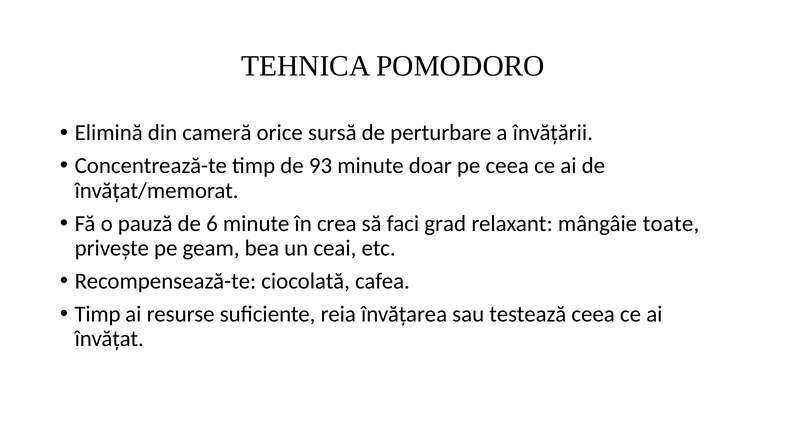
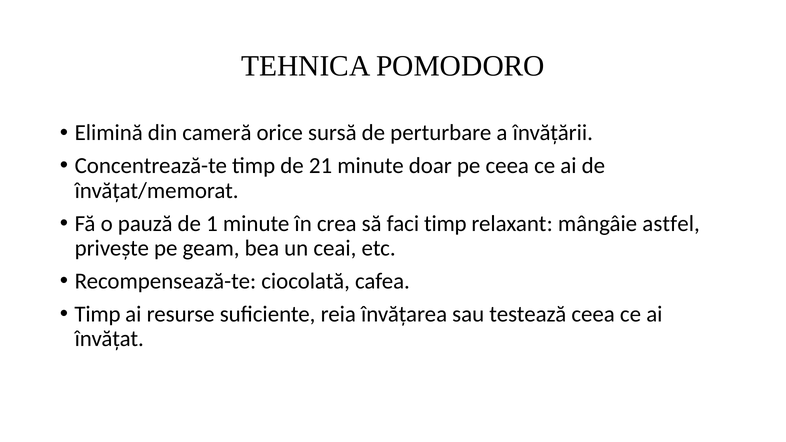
93: 93 -> 21 (321, 166)
6: 6 -> 1 (212, 224)
faci grad: grad -> timp (445, 224)
toate: toate -> astfel (671, 224)
